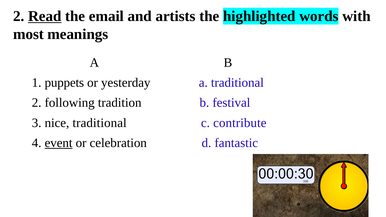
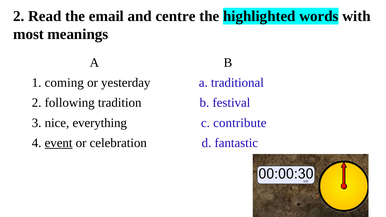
Read underline: present -> none (45, 16)
artists: artists -> centre (176, 16)
puppets: puppets -> coming (64, 83)
nice traditional: traditional -> everything (100, 123)
